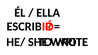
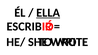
ELLA underline: none -> present (48, 13)
